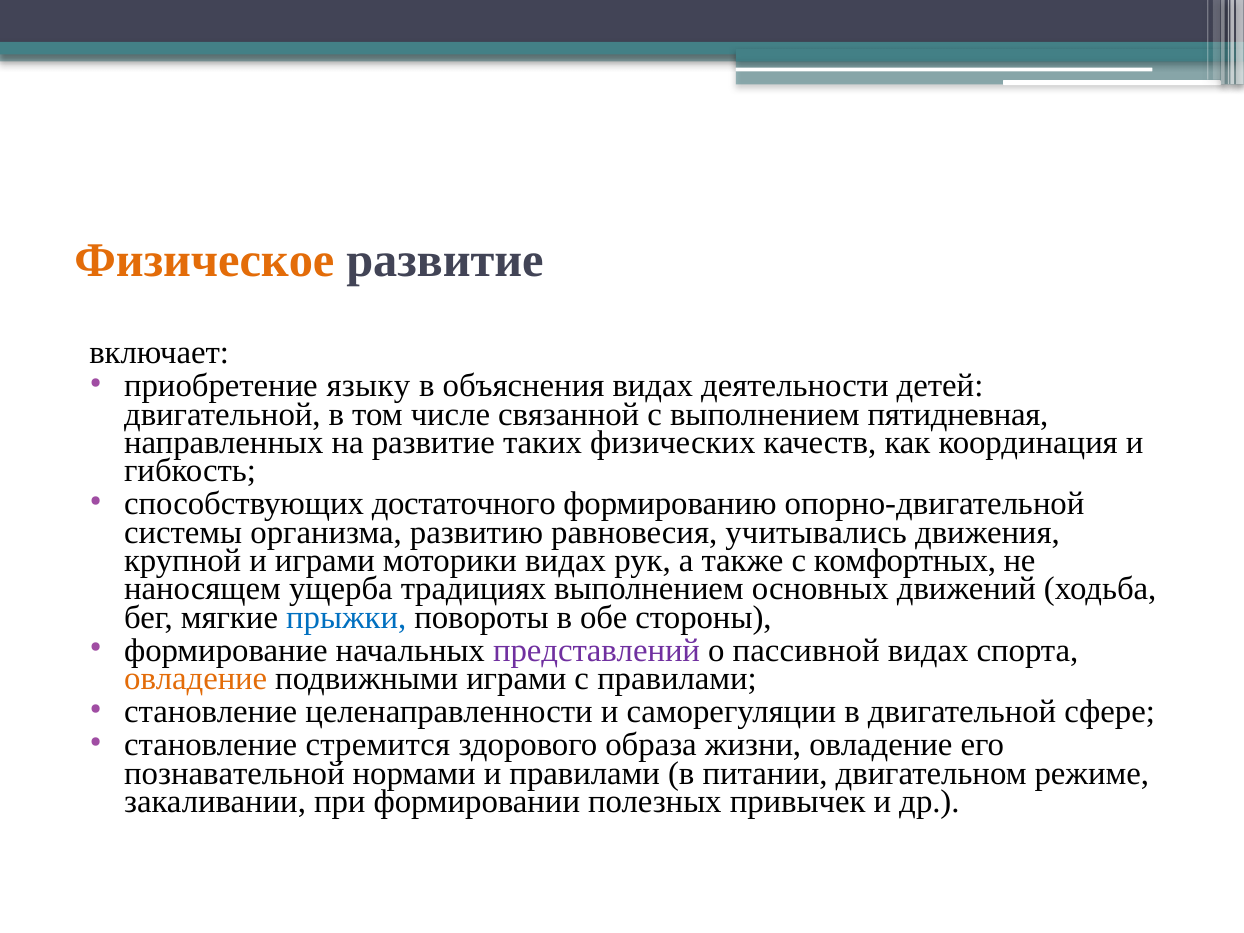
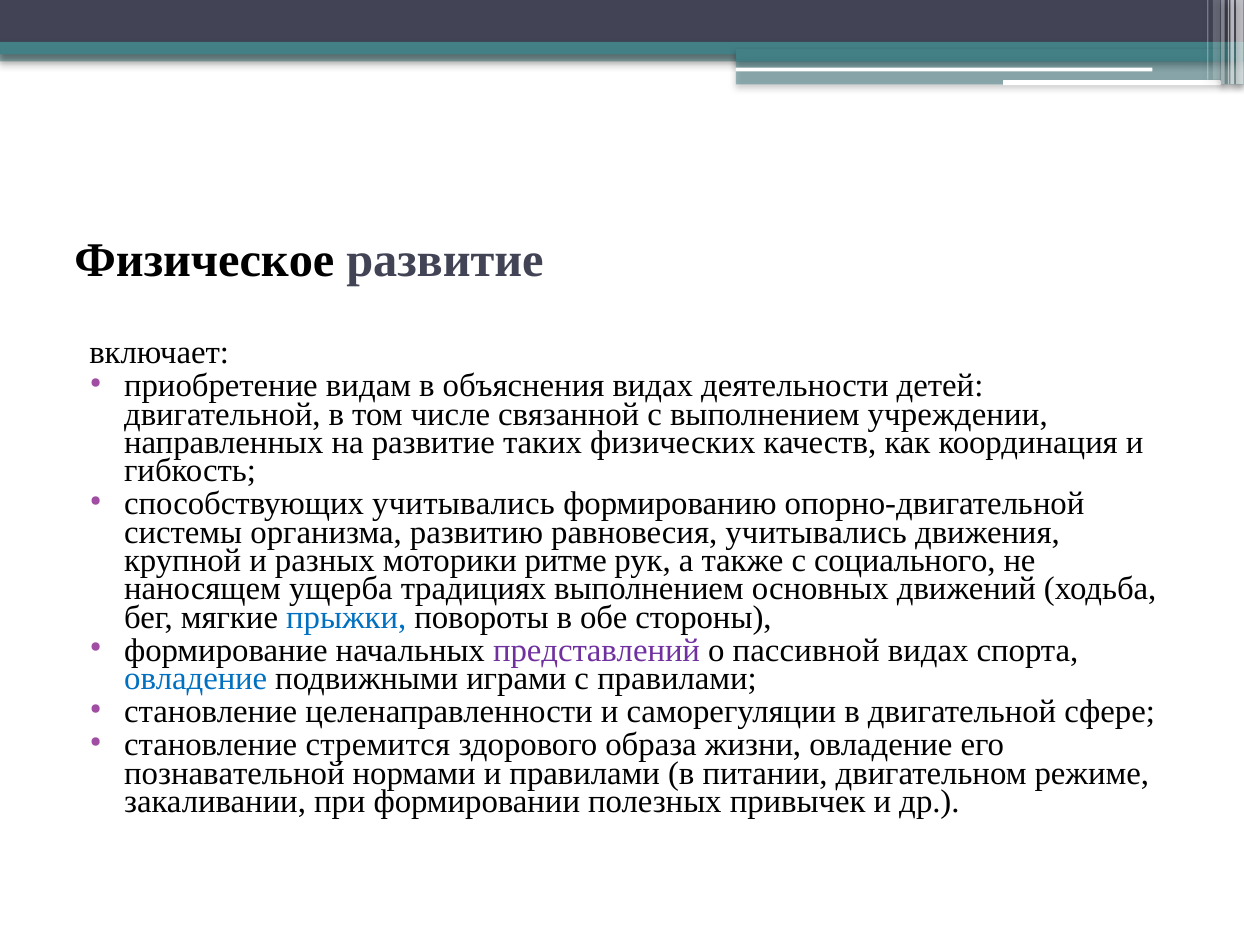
Физическое colour: orange -> black (204, 260)
языку: языку -> видам (369, 386)
пятидневная: пятидневная -> учреждении (958, 414)
способствующих достаточного: достаточного -> учитывались (463, 504)
и играми: играми -> разных (325, 561)
моторики видах: видах -> ритме (566, 561)
комфортных: комфортных -> социального (905, 561)
овладение colour: orange -> blue (196, 679)
